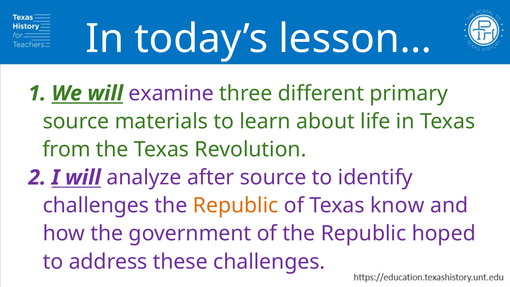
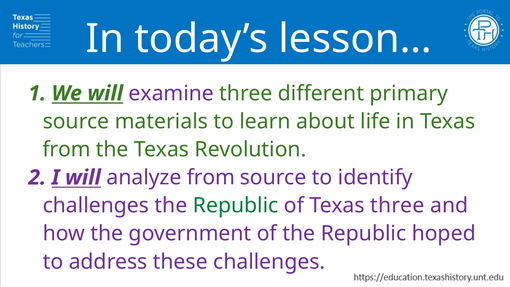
analyze after: after -> from (211, 177)
Republic colour: orange -> green (236, 205)
Texas know: know -> three (397, 205)
